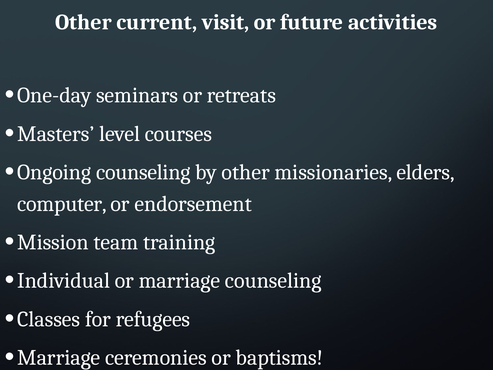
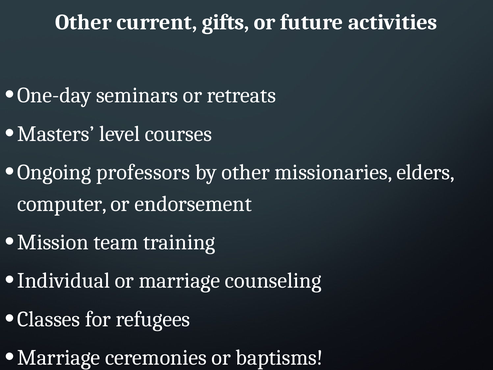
visit: visit -> gifts (226, 22)
Ongoing counseling: counseling -> professors (143, 172)
